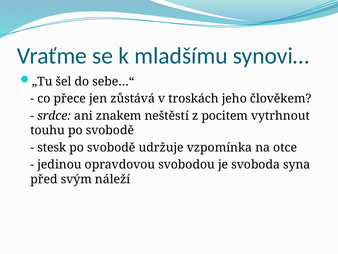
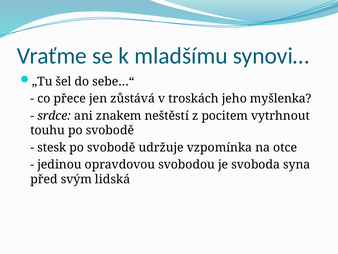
člověkem: člověkem -> myšlenka (281, 98)
náleží: náleží -> lidská (113, 179)
